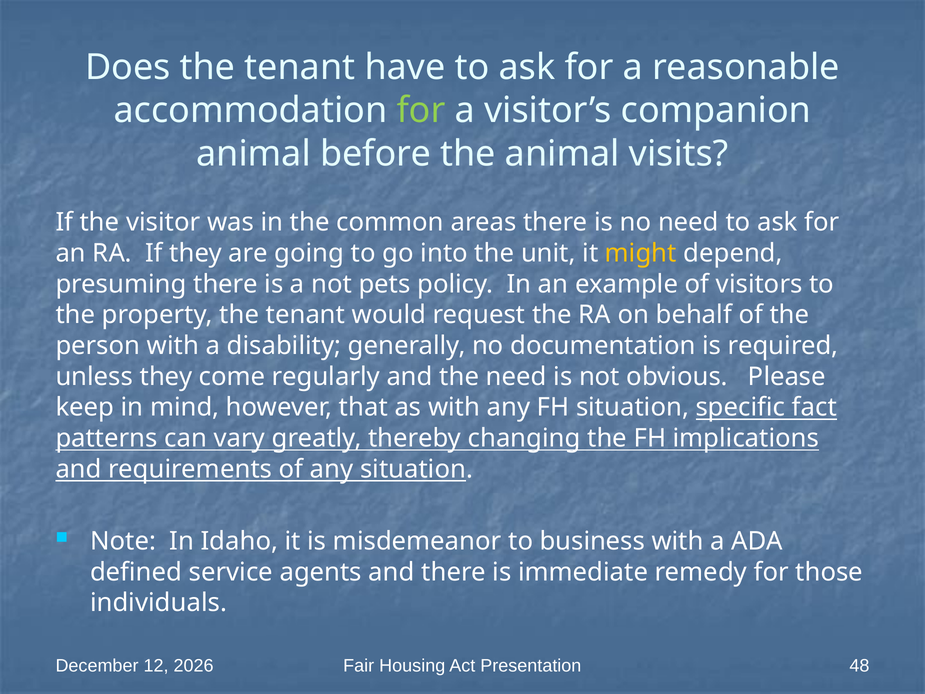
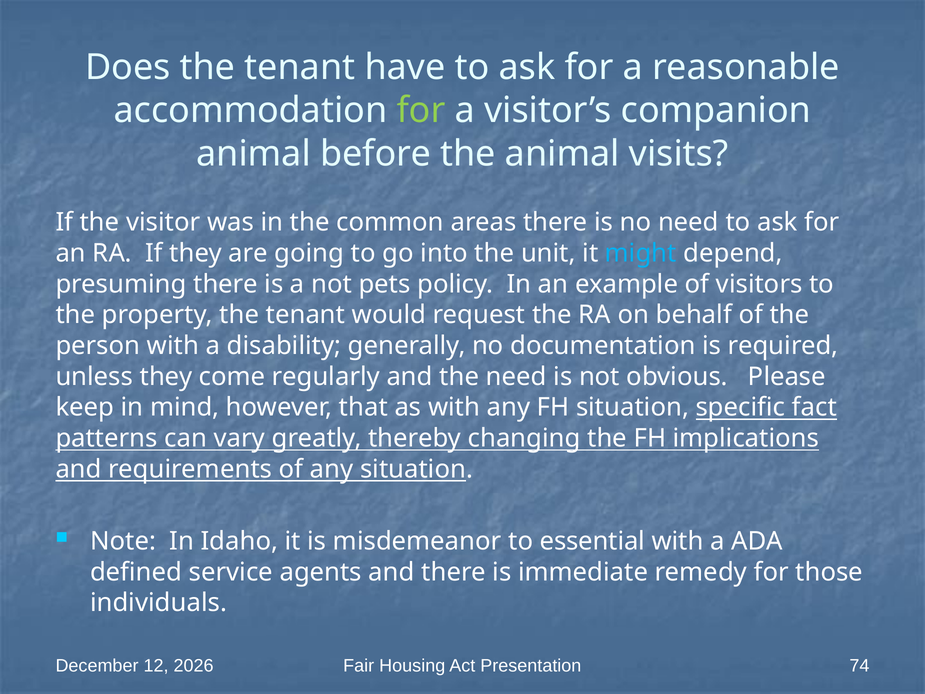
might colour: yellow -> light blue (641, 253)
business: business -> essential (592, 541)
48: 48 -> 74 (859, 666)
